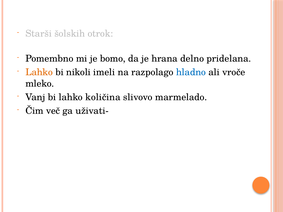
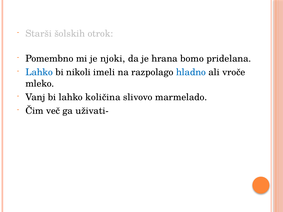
bomo: bomo -> njoki (113, 59)
delno: delno -> bomo (192, 59)
Lahko colour: orange -> blue (39, 72)
